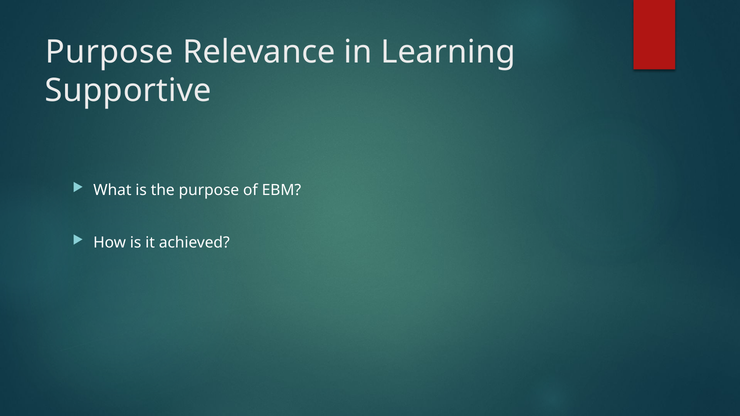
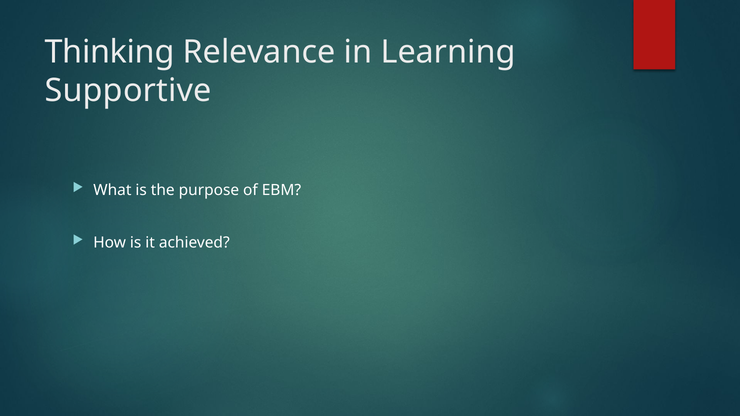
Purpose: Purpose -> Thinking (110, 52)
